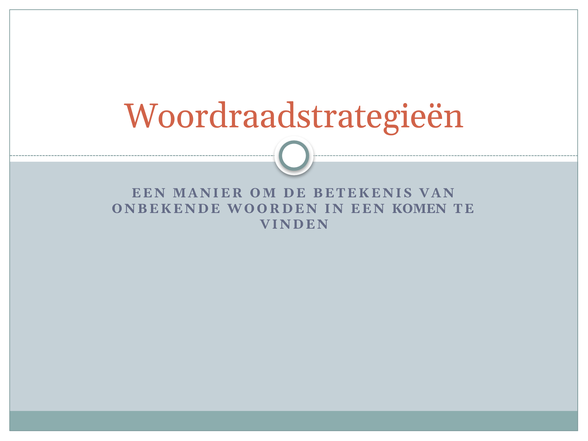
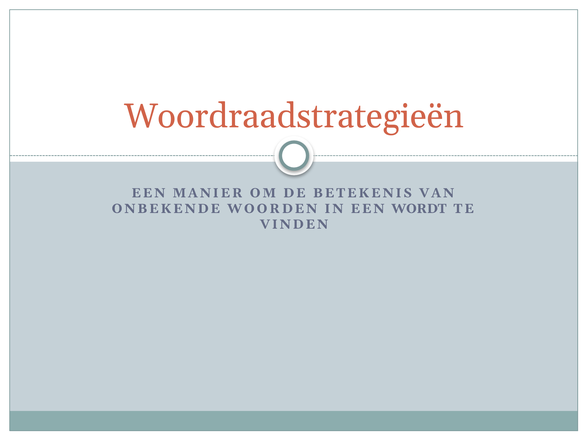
KOMEN: KOMEN -> WORDT (419, 209)
